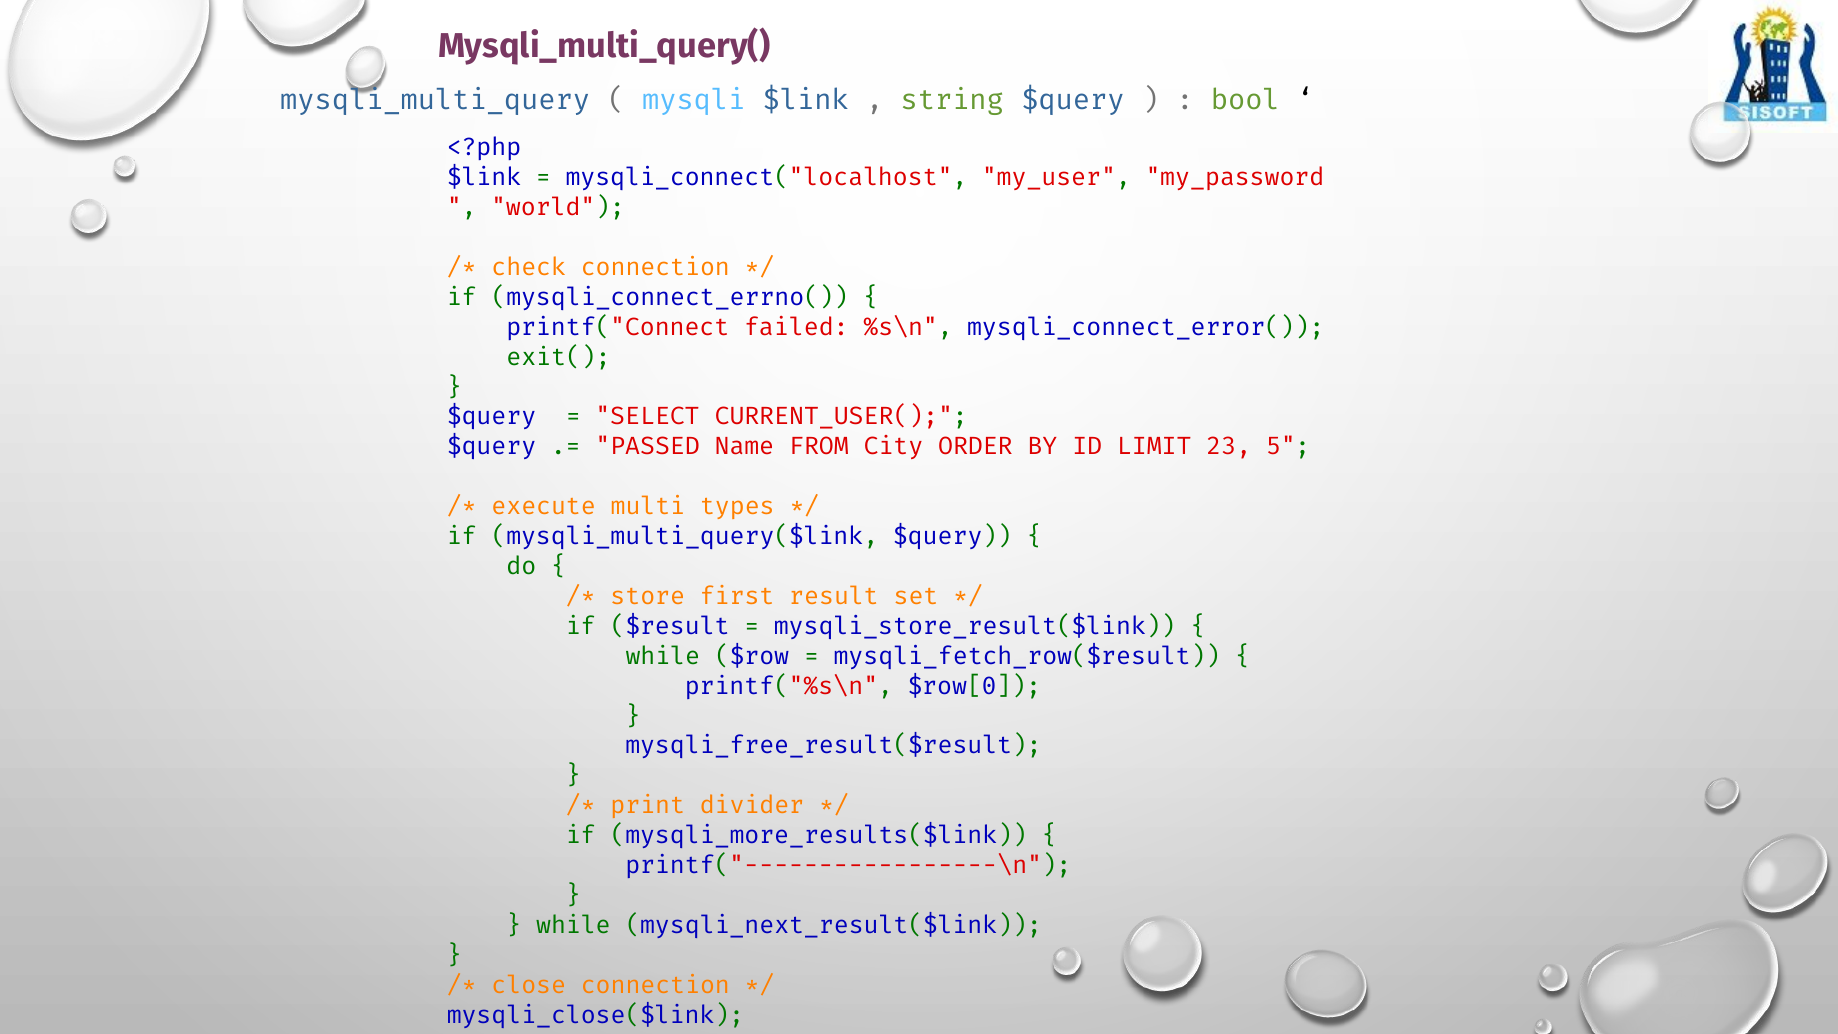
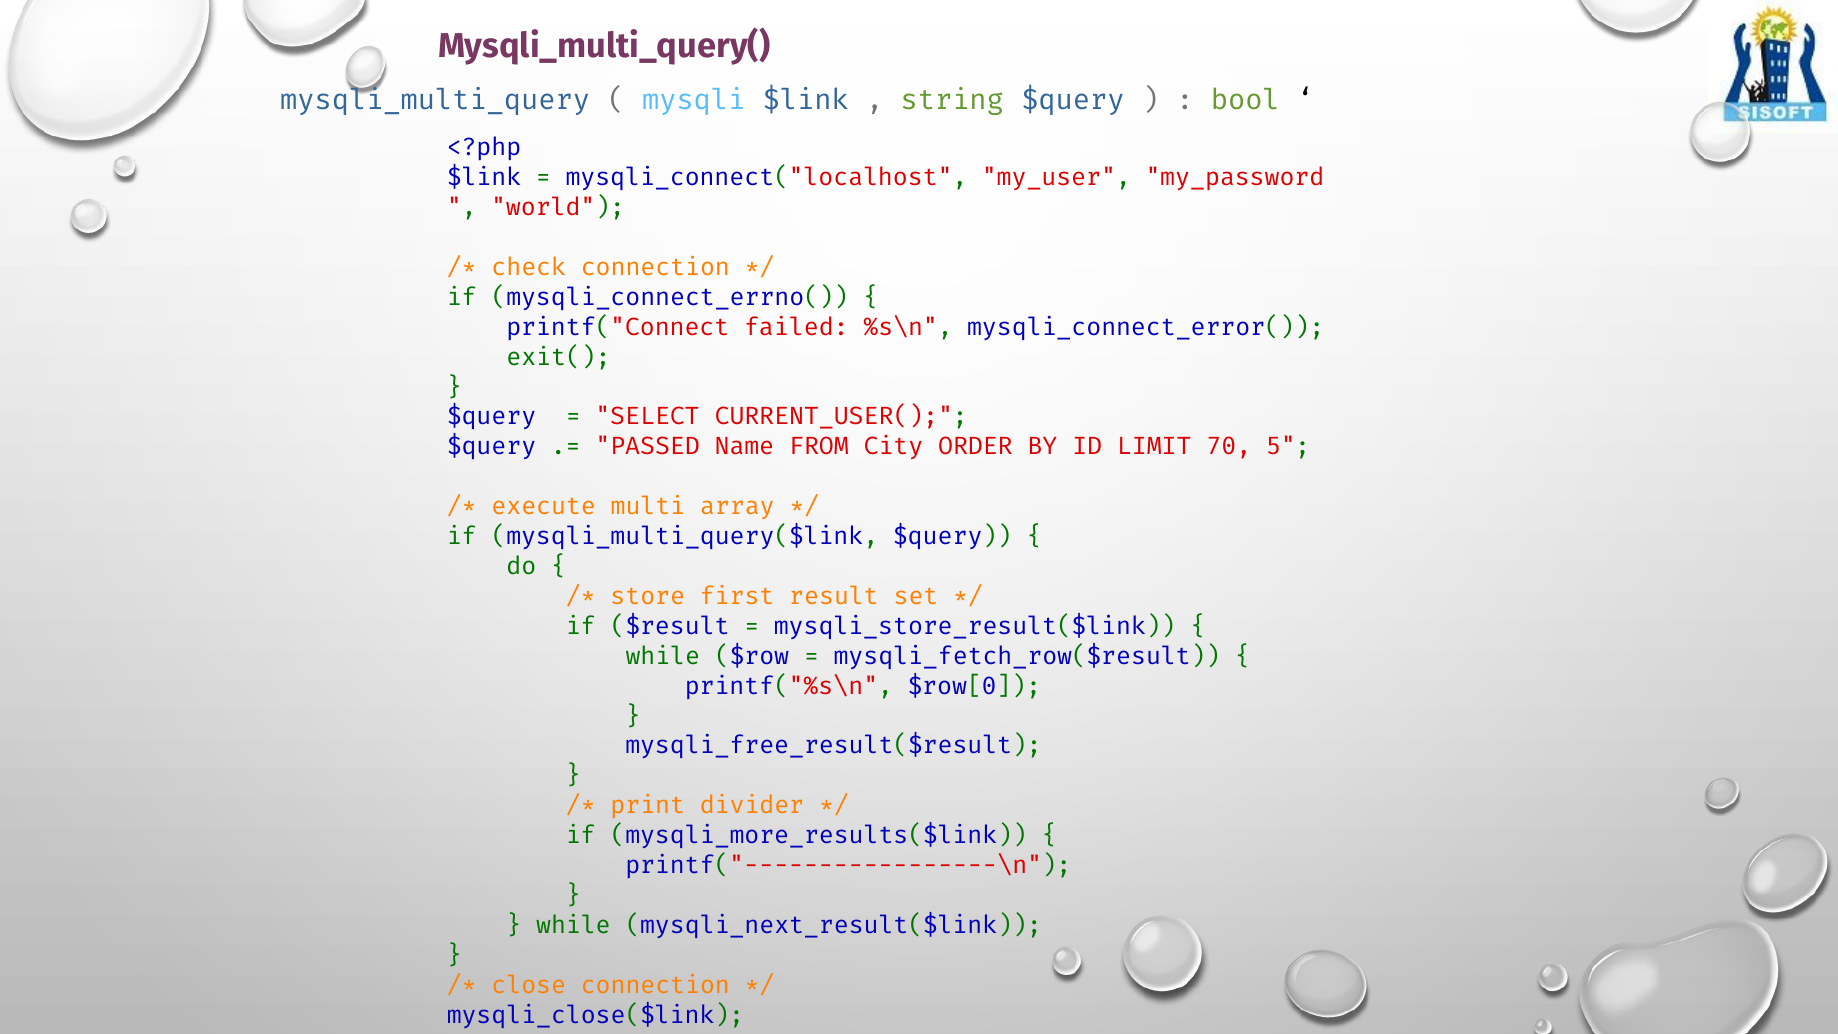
23: 23 -> 70 (1229, 447)
types: types -> array (737, 506)
